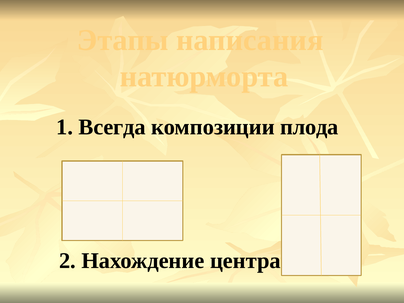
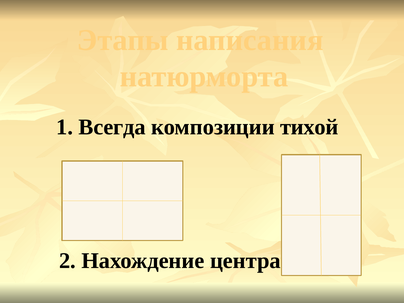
плода: плода -> тихой (309, 127)
